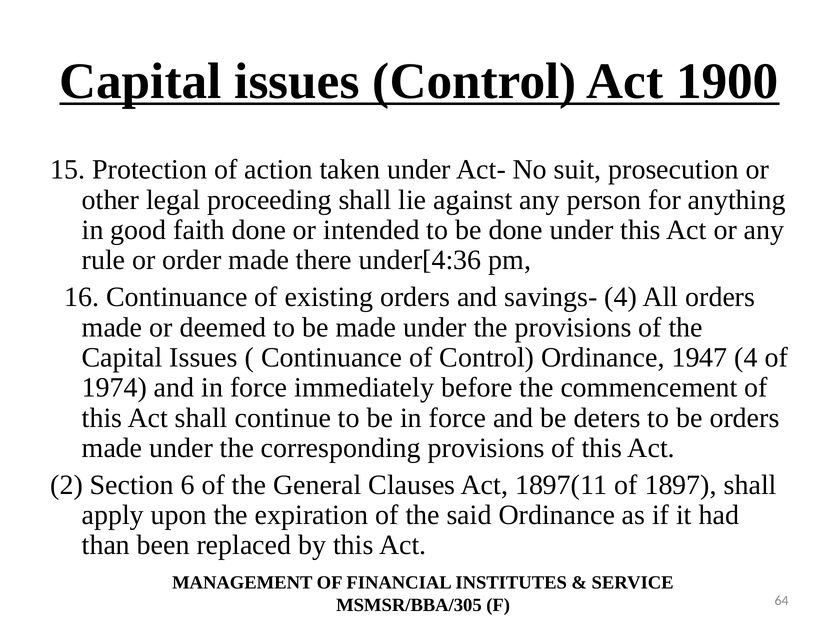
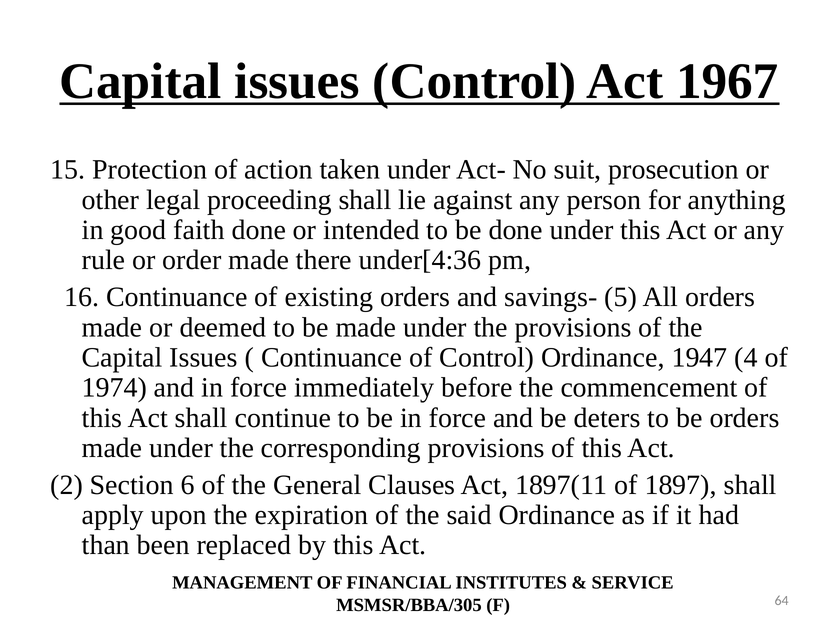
1900: 1900 -> 1967 (727, 81)
savings- 4: 4 -> 5 (621, 297)
